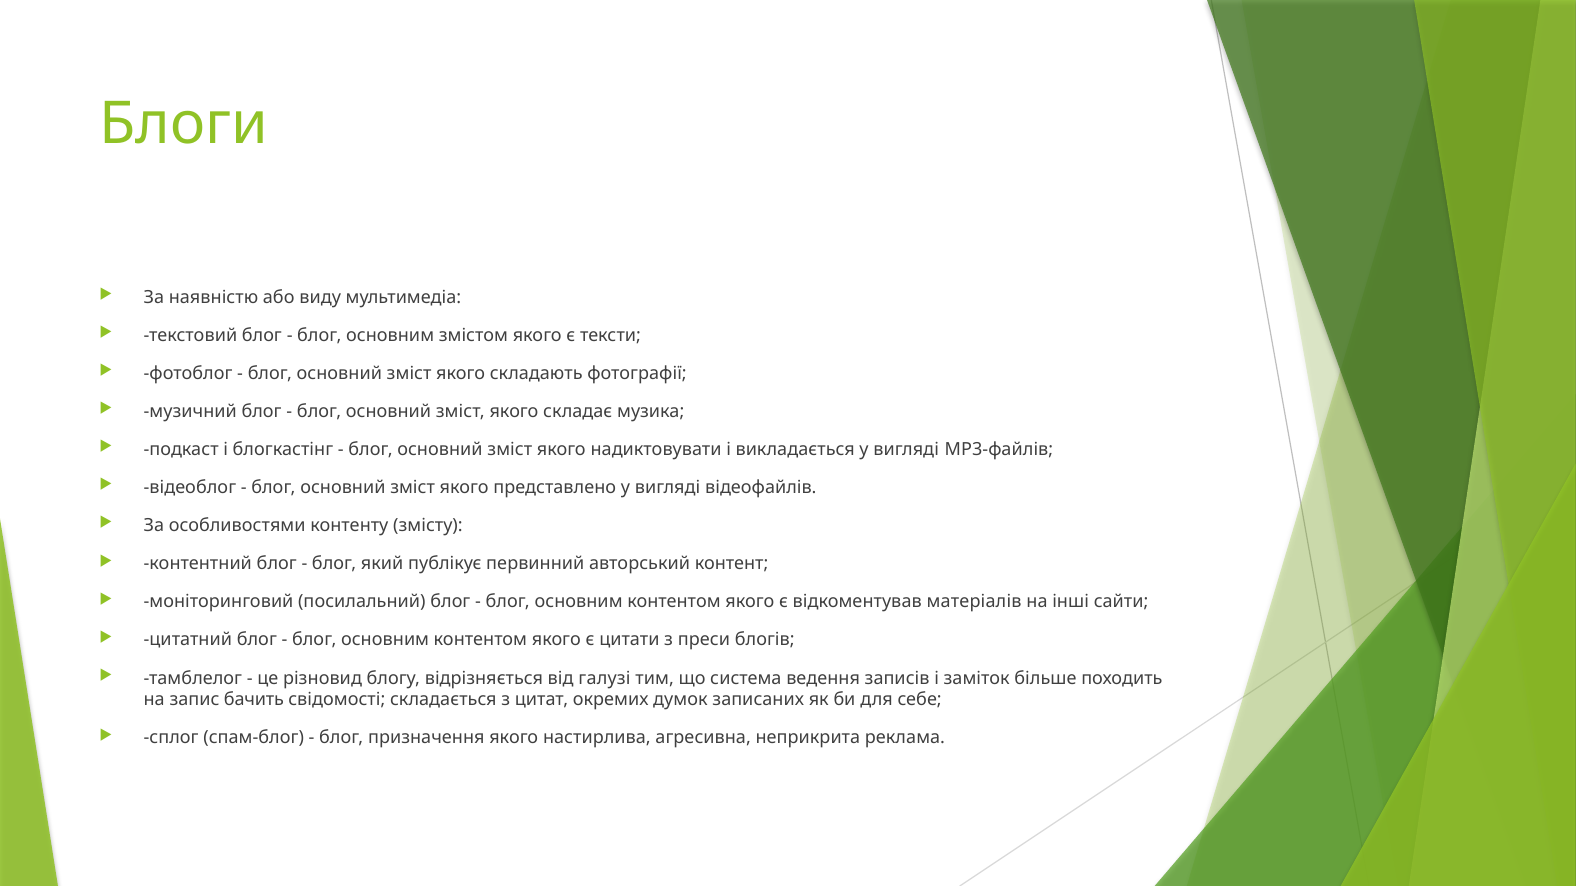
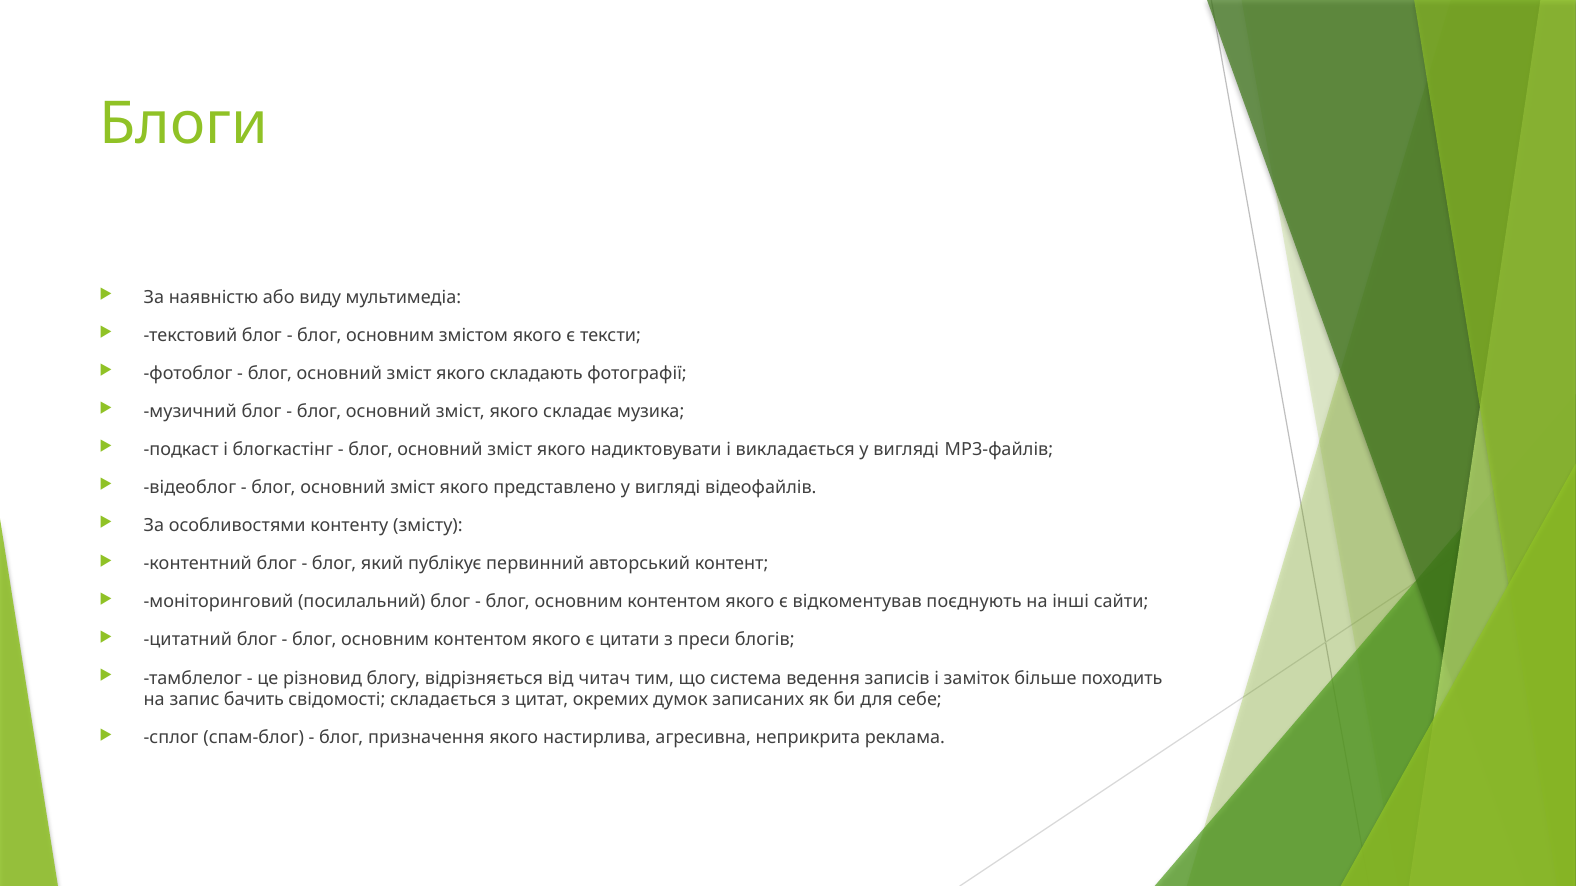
матеріалів: матеріалів -> поєднують (974, 602)
галузі: галузі -> читач (604, 678)
